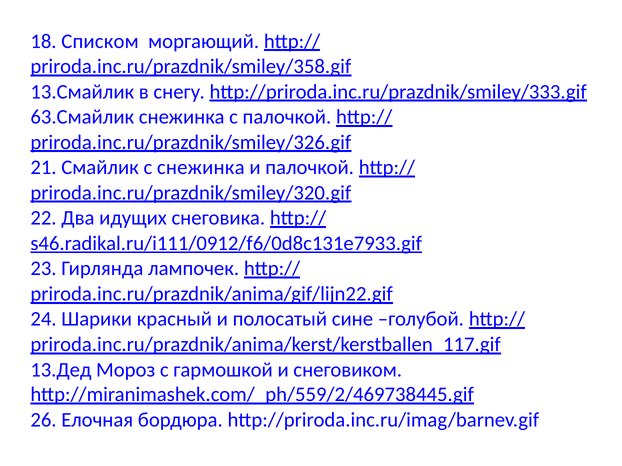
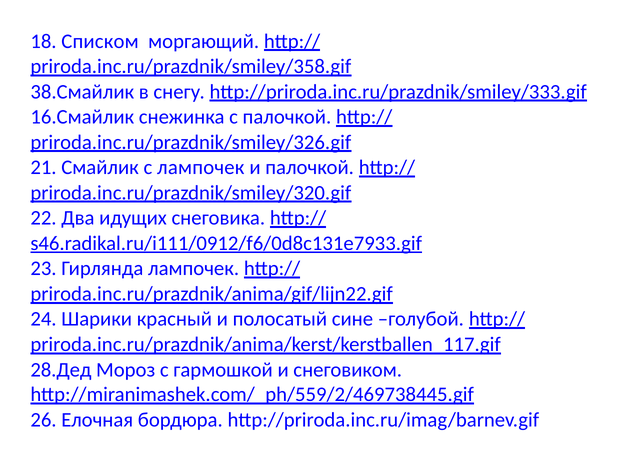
13.Смайлик: 13.Смайлик -> 38.Смайлик (82, 92)
63.Смайлик: 63.Смайлик -> 16.Смайлик (82, 117)
с снежинка: снежинка -> лампочек (201, 168)
13.Дед: 13.Дед -> 28.Дед (61, 370)
